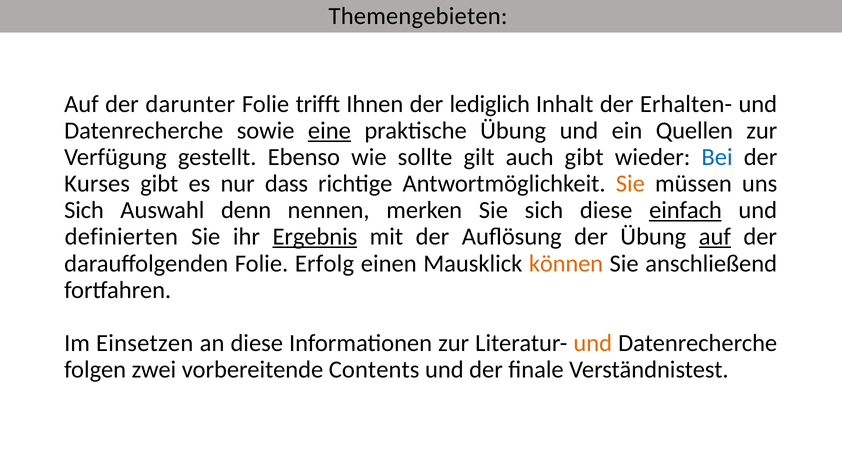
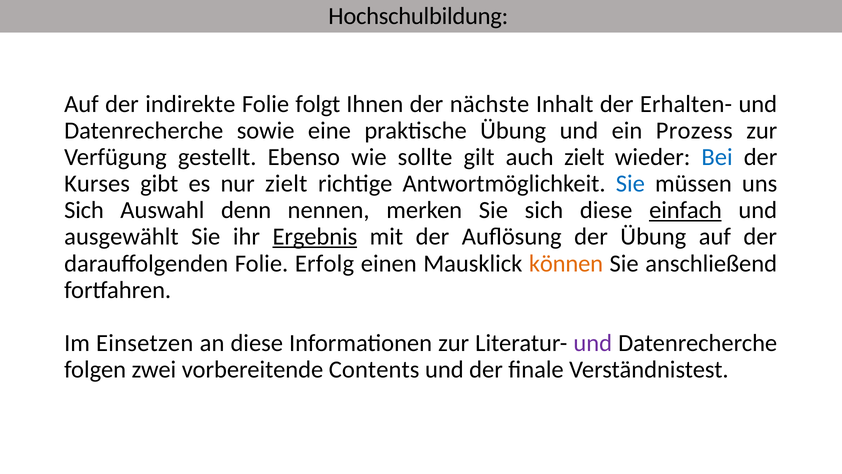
Themengebieten: Themengebieten -> Hochschulbildung (418, 16)
darunter: darunter -> indirekte (190, 104)
trifft: trifft -> folgt (318, 104)
lediglich: lediglich -> nächste (490, 104)
eine underline: present -> none (329, 131)
Quellen: Quellen -> Prozess (694, 131)
auch gibt: gibt -> zielt (584, 157)
nur dass: dass -> zielt (286, 184)
Sie colour: orange -> blue (630, 184)
definierten: definierten -> ausgewählt (121, 237)
auf underline: present -> none (715, 237)
und colour: orange -> purple (593, 343)
